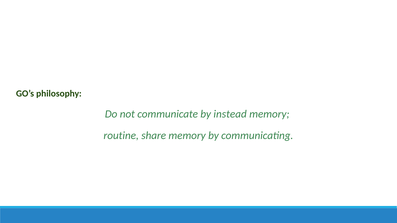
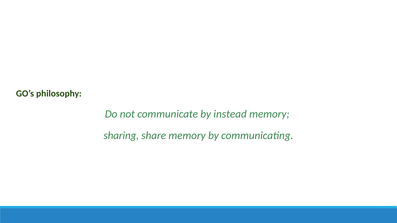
routine: routine -> sharing (121, 136)
